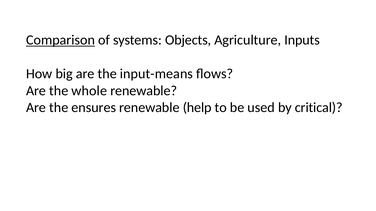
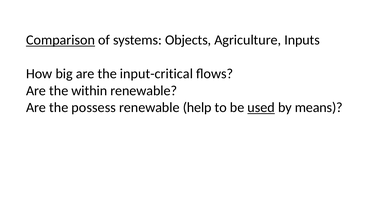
input-means: input-means -> input-critical (156, 74)
whole: whole -> within (89, 91)
ensures: ensures -> possess (94, 108)
used underline: none -> present (261, 108)
critical: critical -> means (319, 108)
